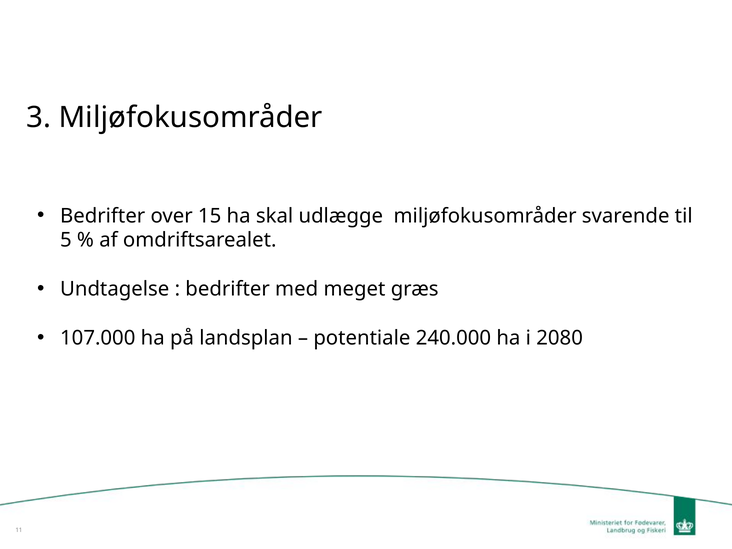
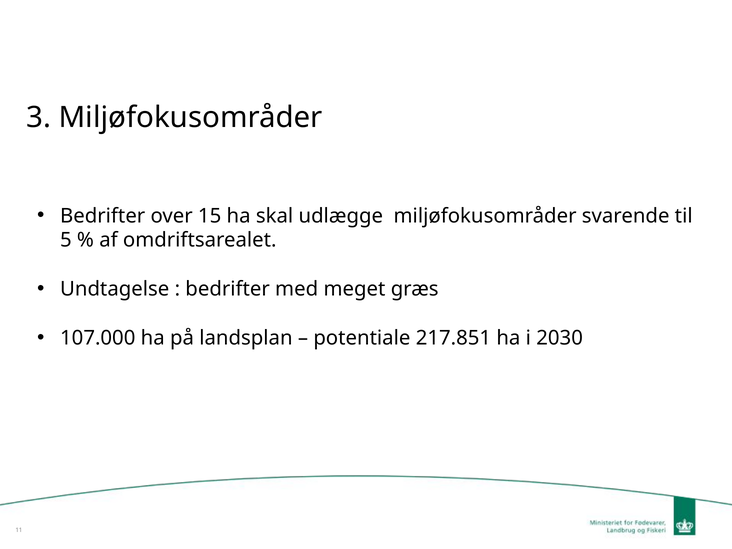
240.000: 240.000 -> 217.851 (453, 338)
2080: 2080 -> 2030 (560, 338)
